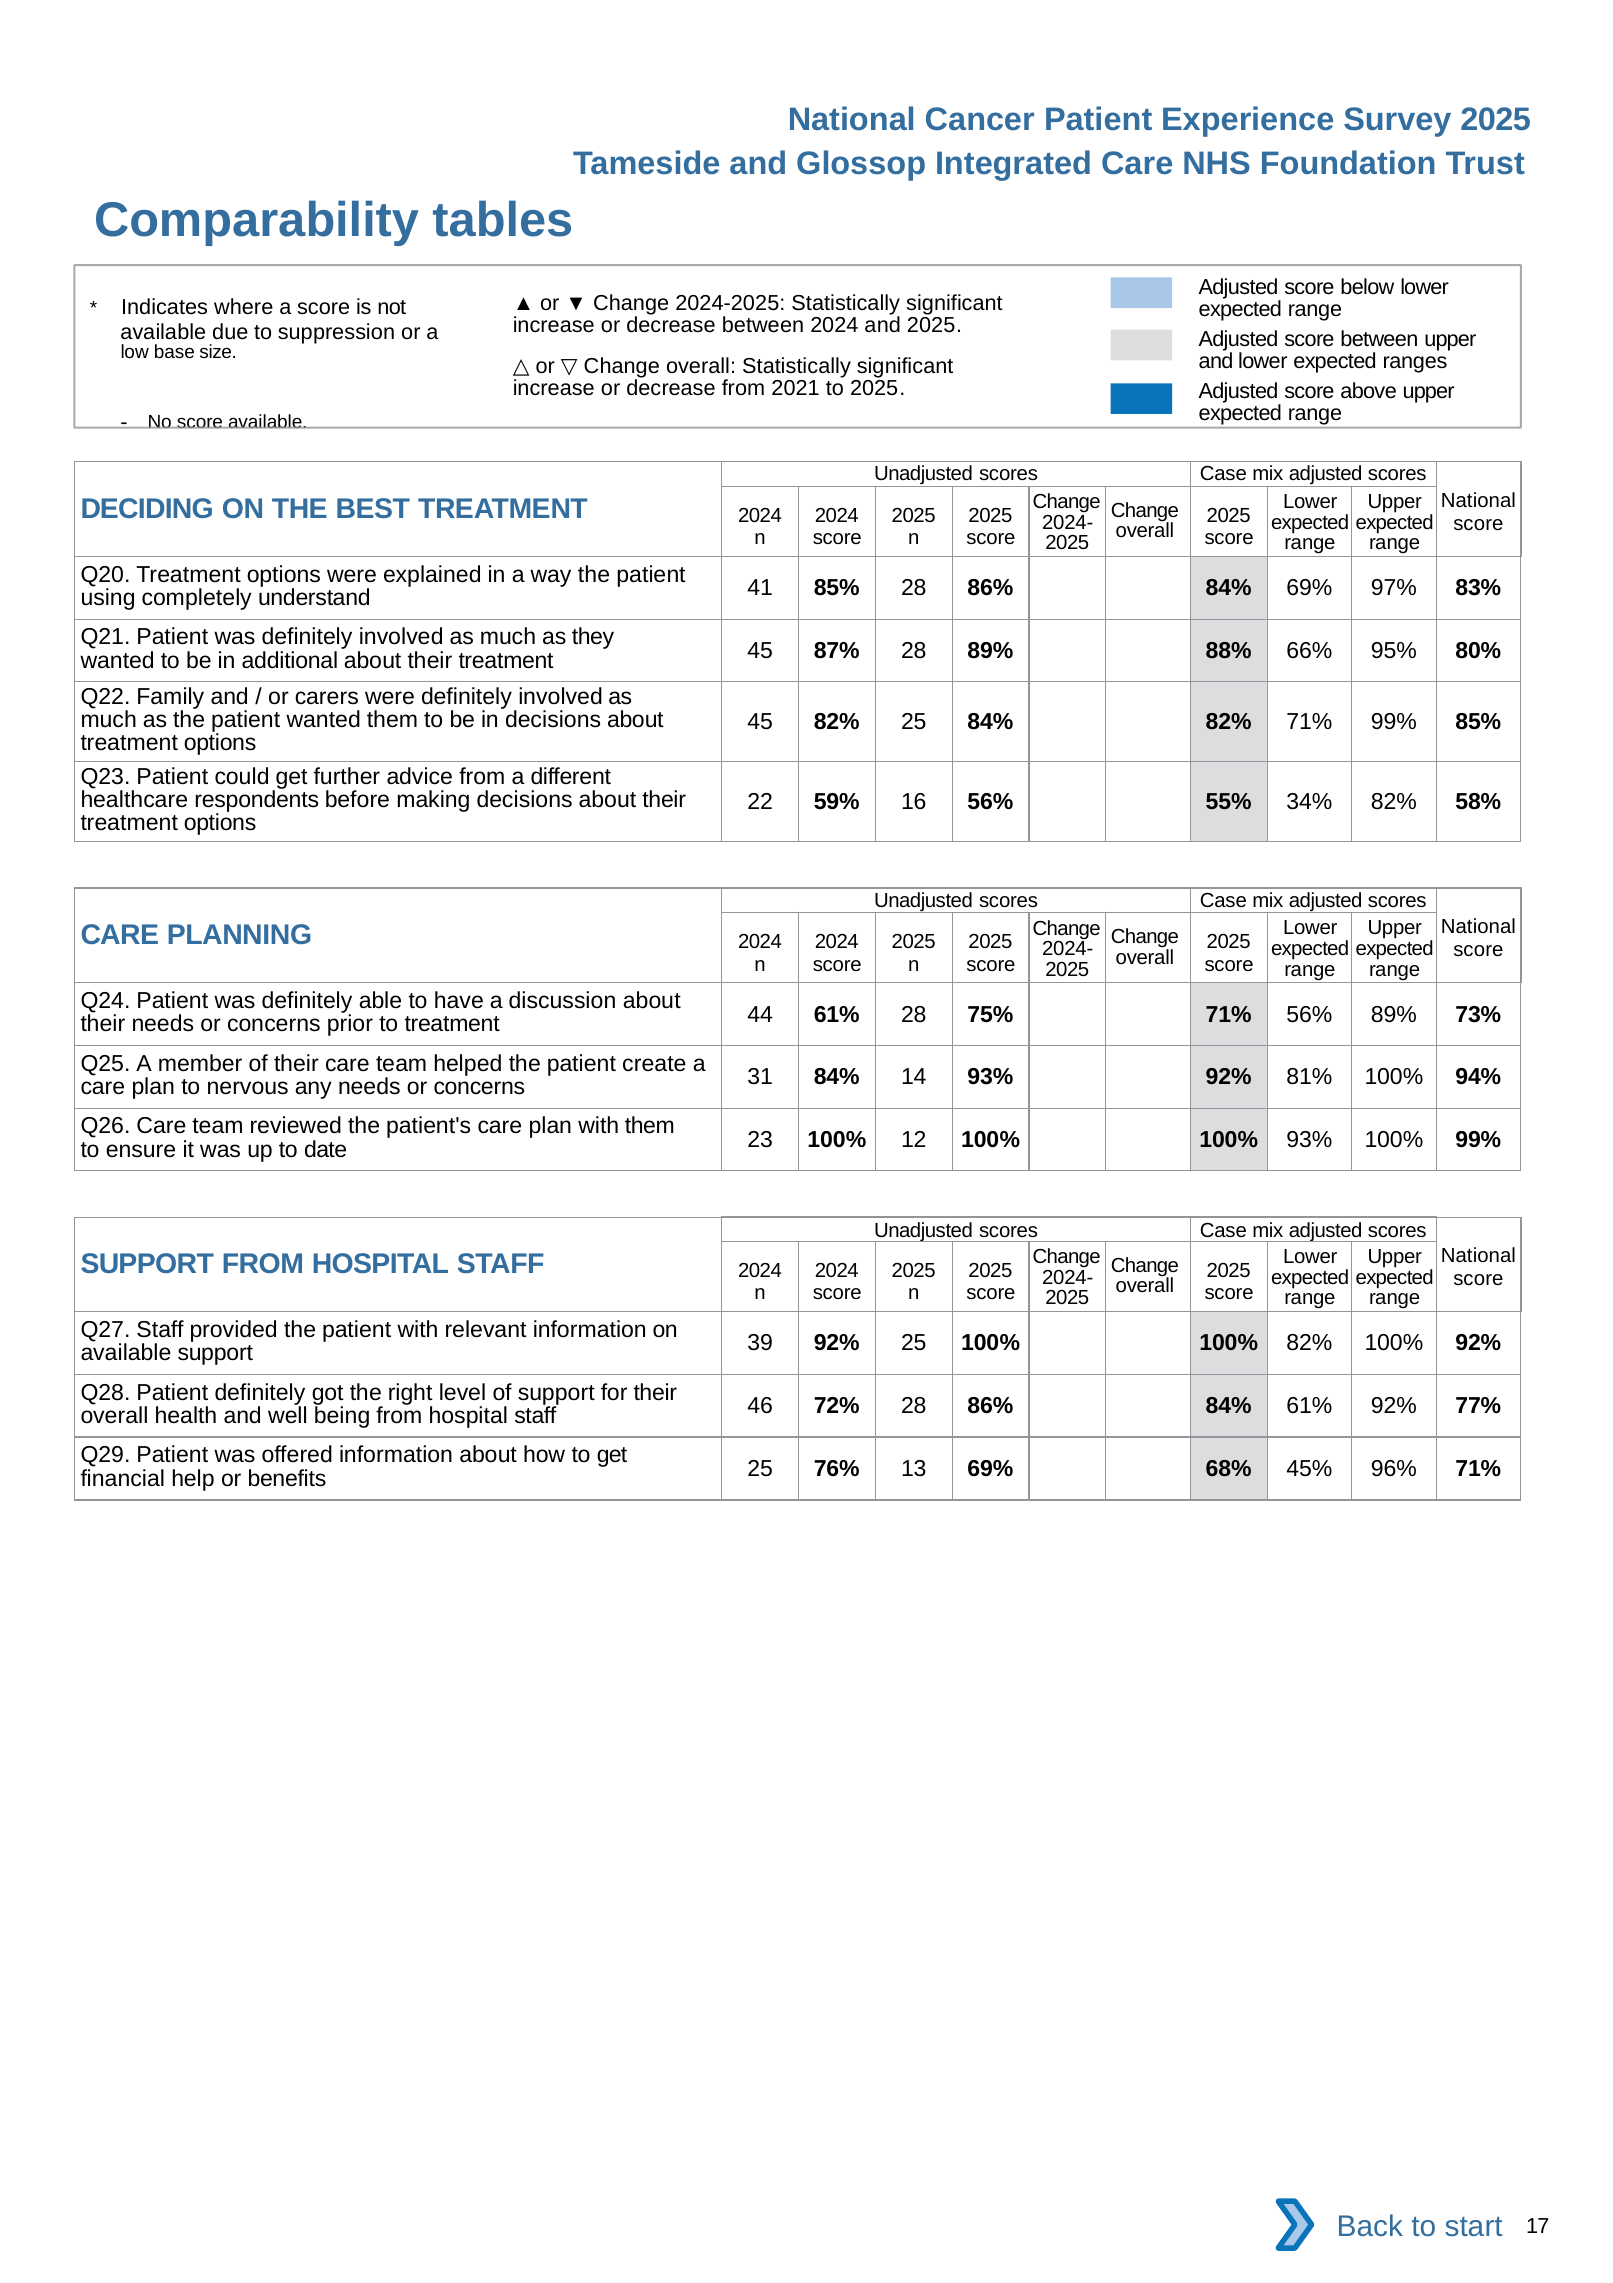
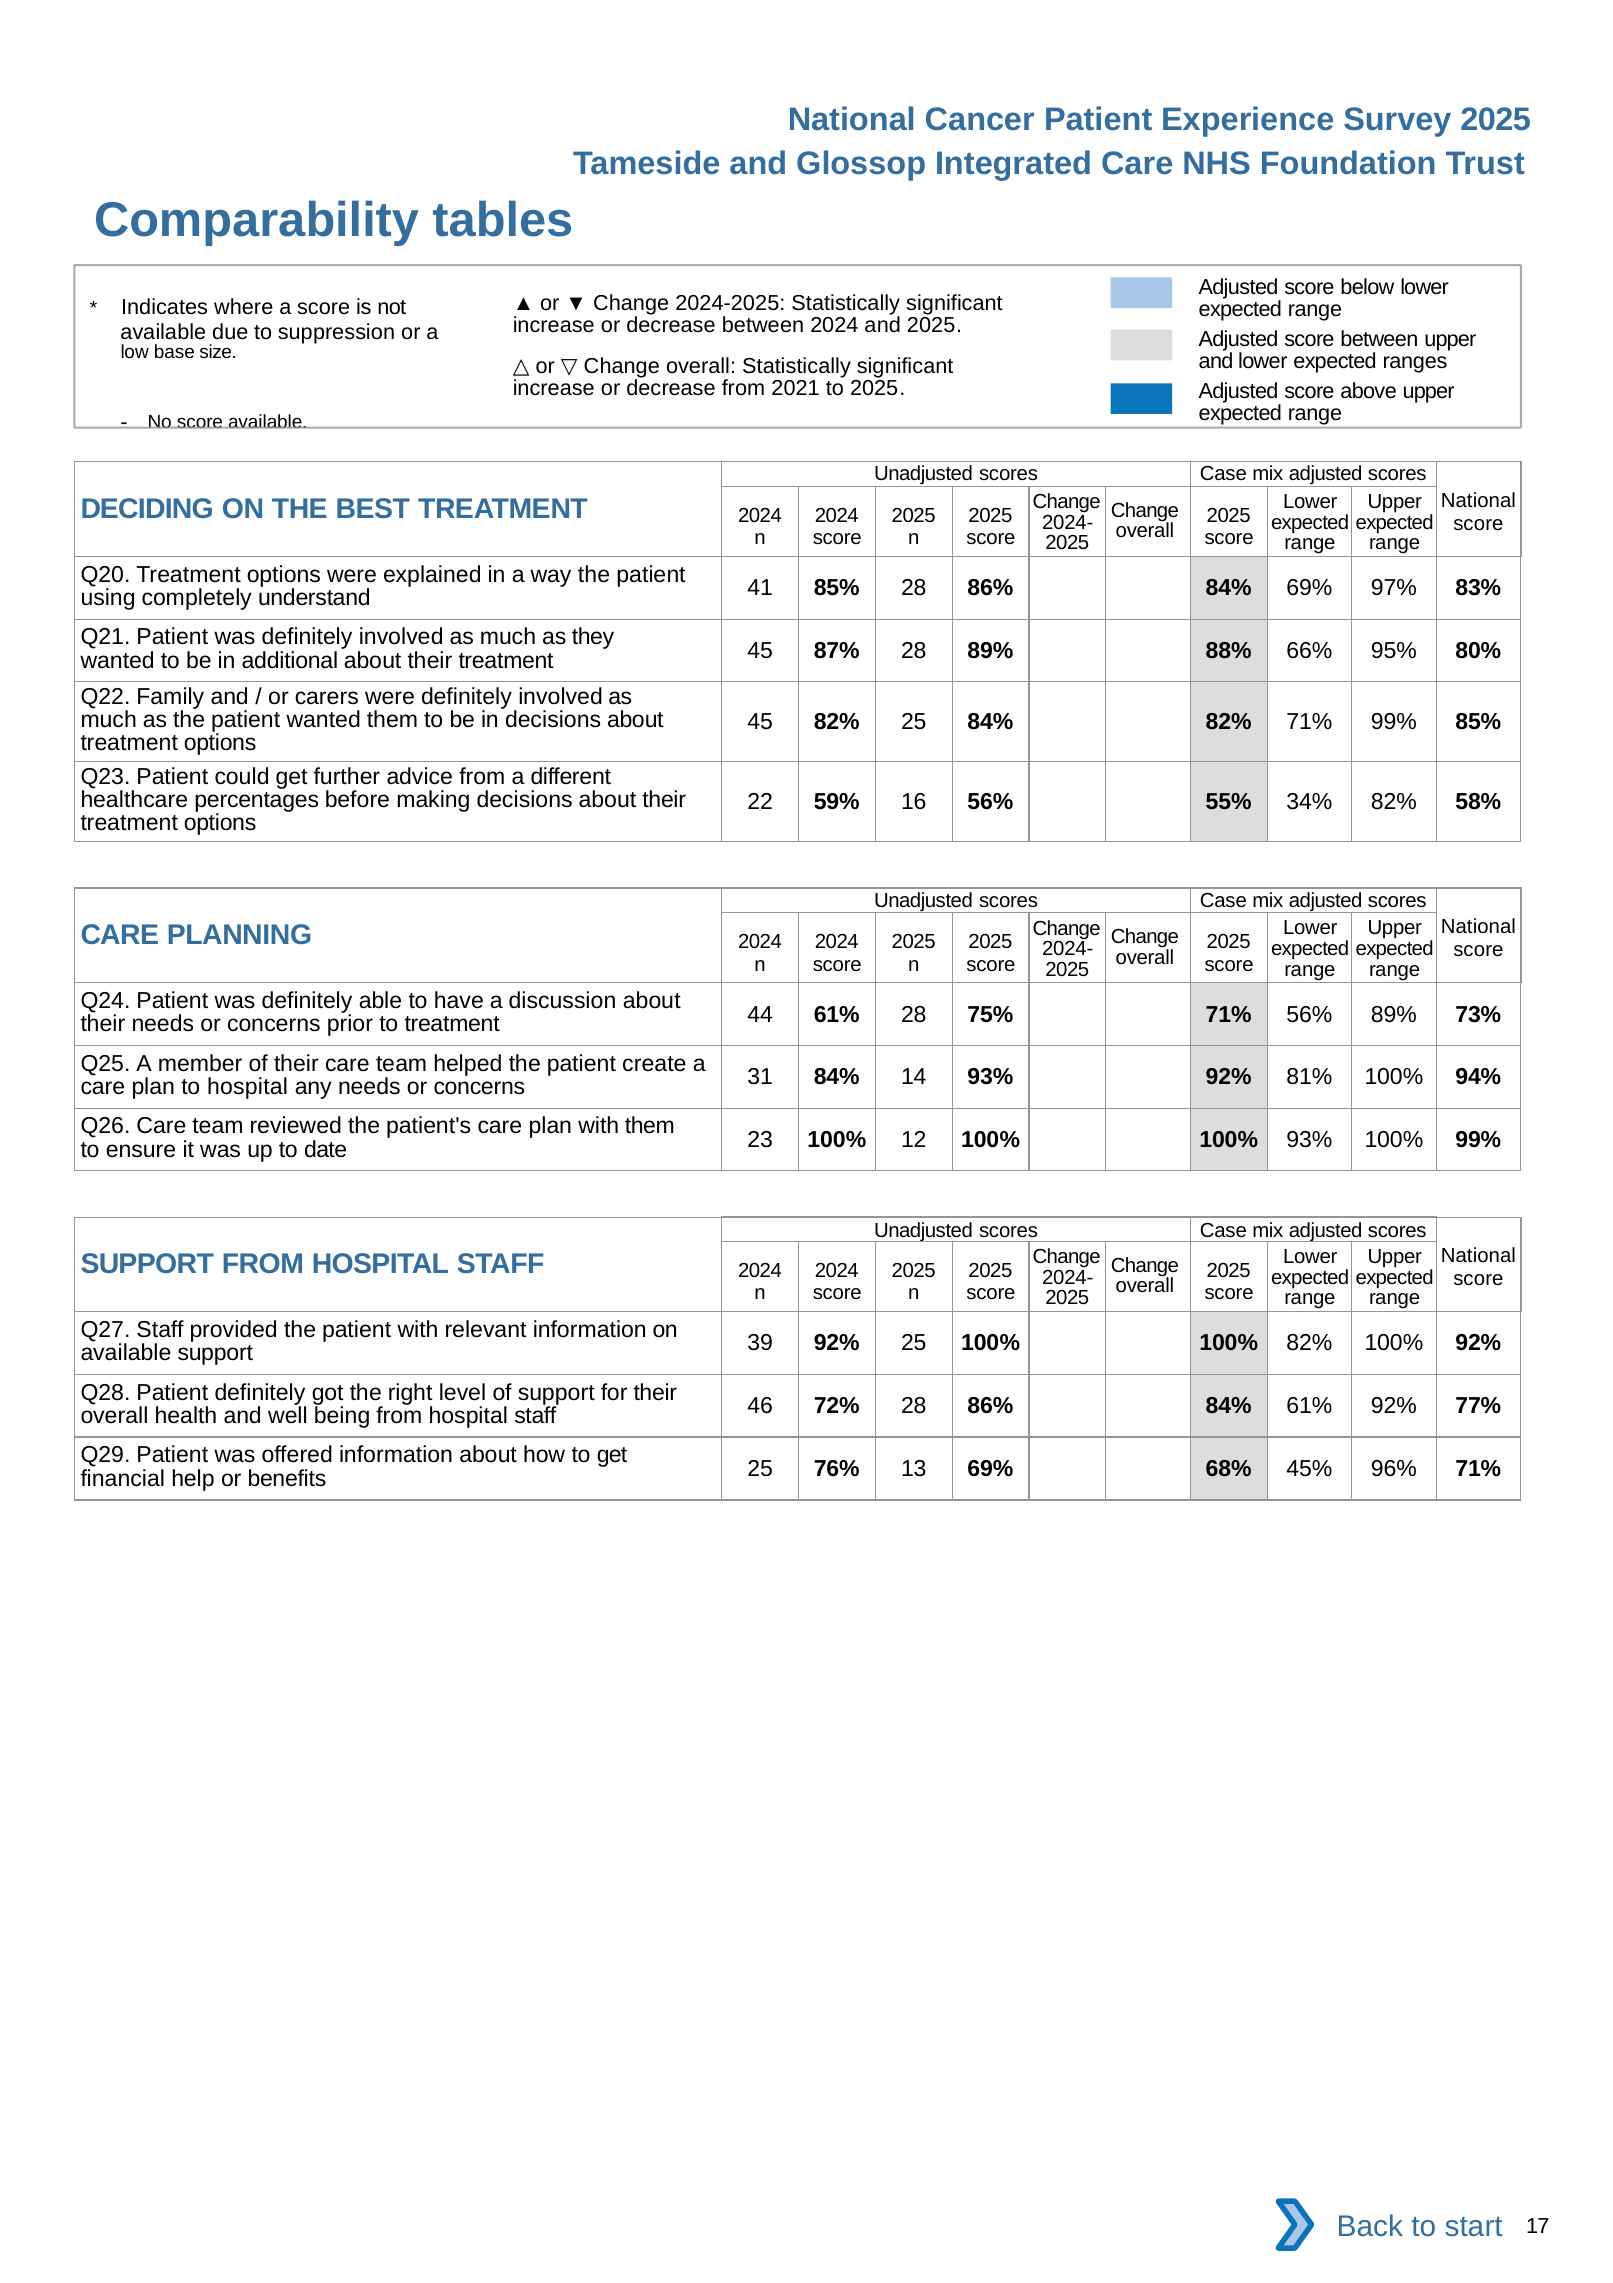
respondents: respondents -> percentages (257, 800)
to nervous: nervous -> hospital (248, 1087)
